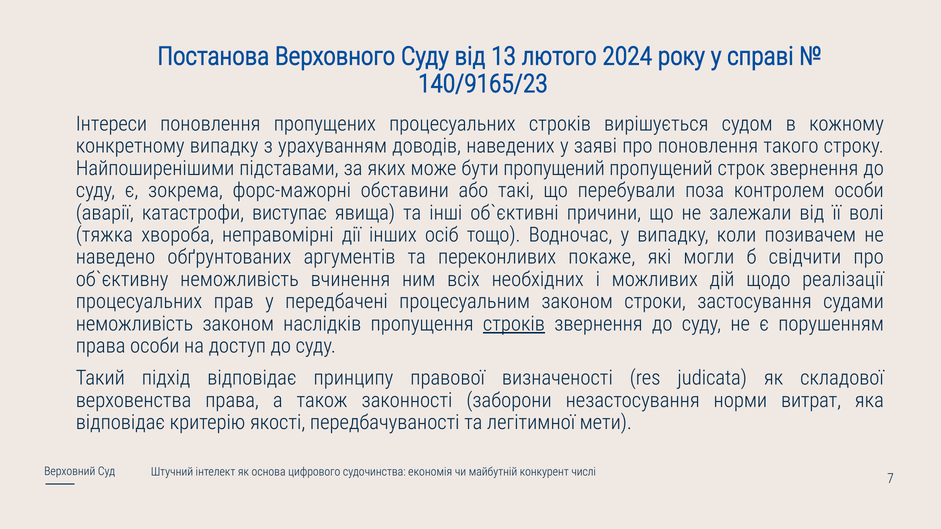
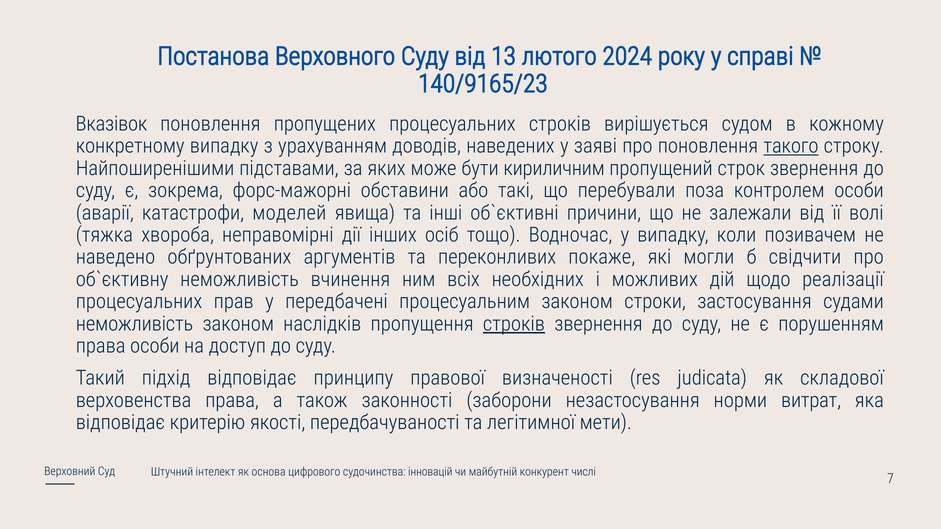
Інтереси: Інтереси -> Вказівок (111, 124)
такого underline: none -> present (791, 146)
бути пропущений: пропущений -> кириличним (554, 168)
виступає: виступає -> моделей (289, 213)
економія: економія -> інновацій (430, 472)
